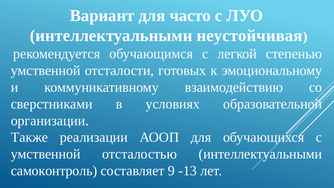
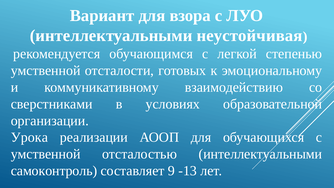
часто: часто -> взора (190, 16)
Также: Также -> Урока (29, 137)
